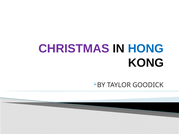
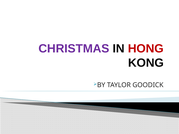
HONG colour: blue -> red (146, 49)
